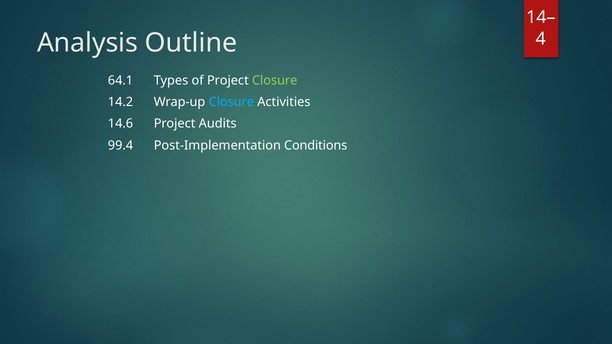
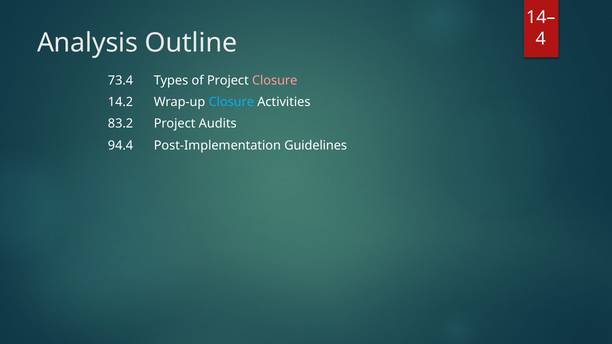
64.1: 64.1 -> 73.4 (121, 80)
Closure colour: light green -> pink (275, 80)
14.6: 14.6 -> 83.2 (121, 124)
99.4: 99.4 -> 94.4 (121, 146)
Conditions: Conditions -> Guidelines (316, 146)
